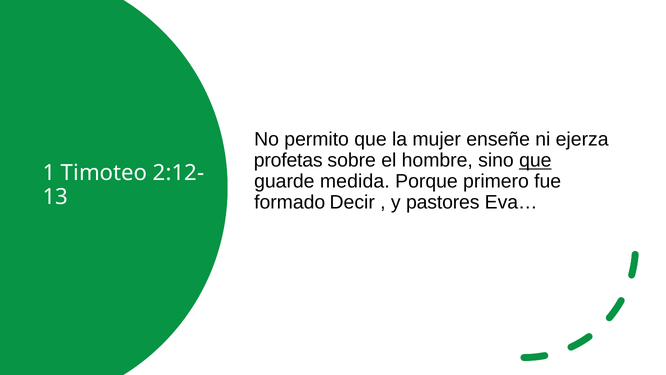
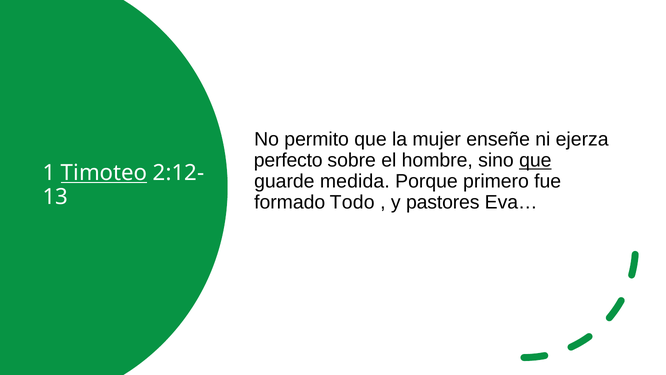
profetas: profetas -> perfecto (288, 160)
Timoteo underline: none -> present (104, 173)
Decir: Decir -> Todo (352, 202)
